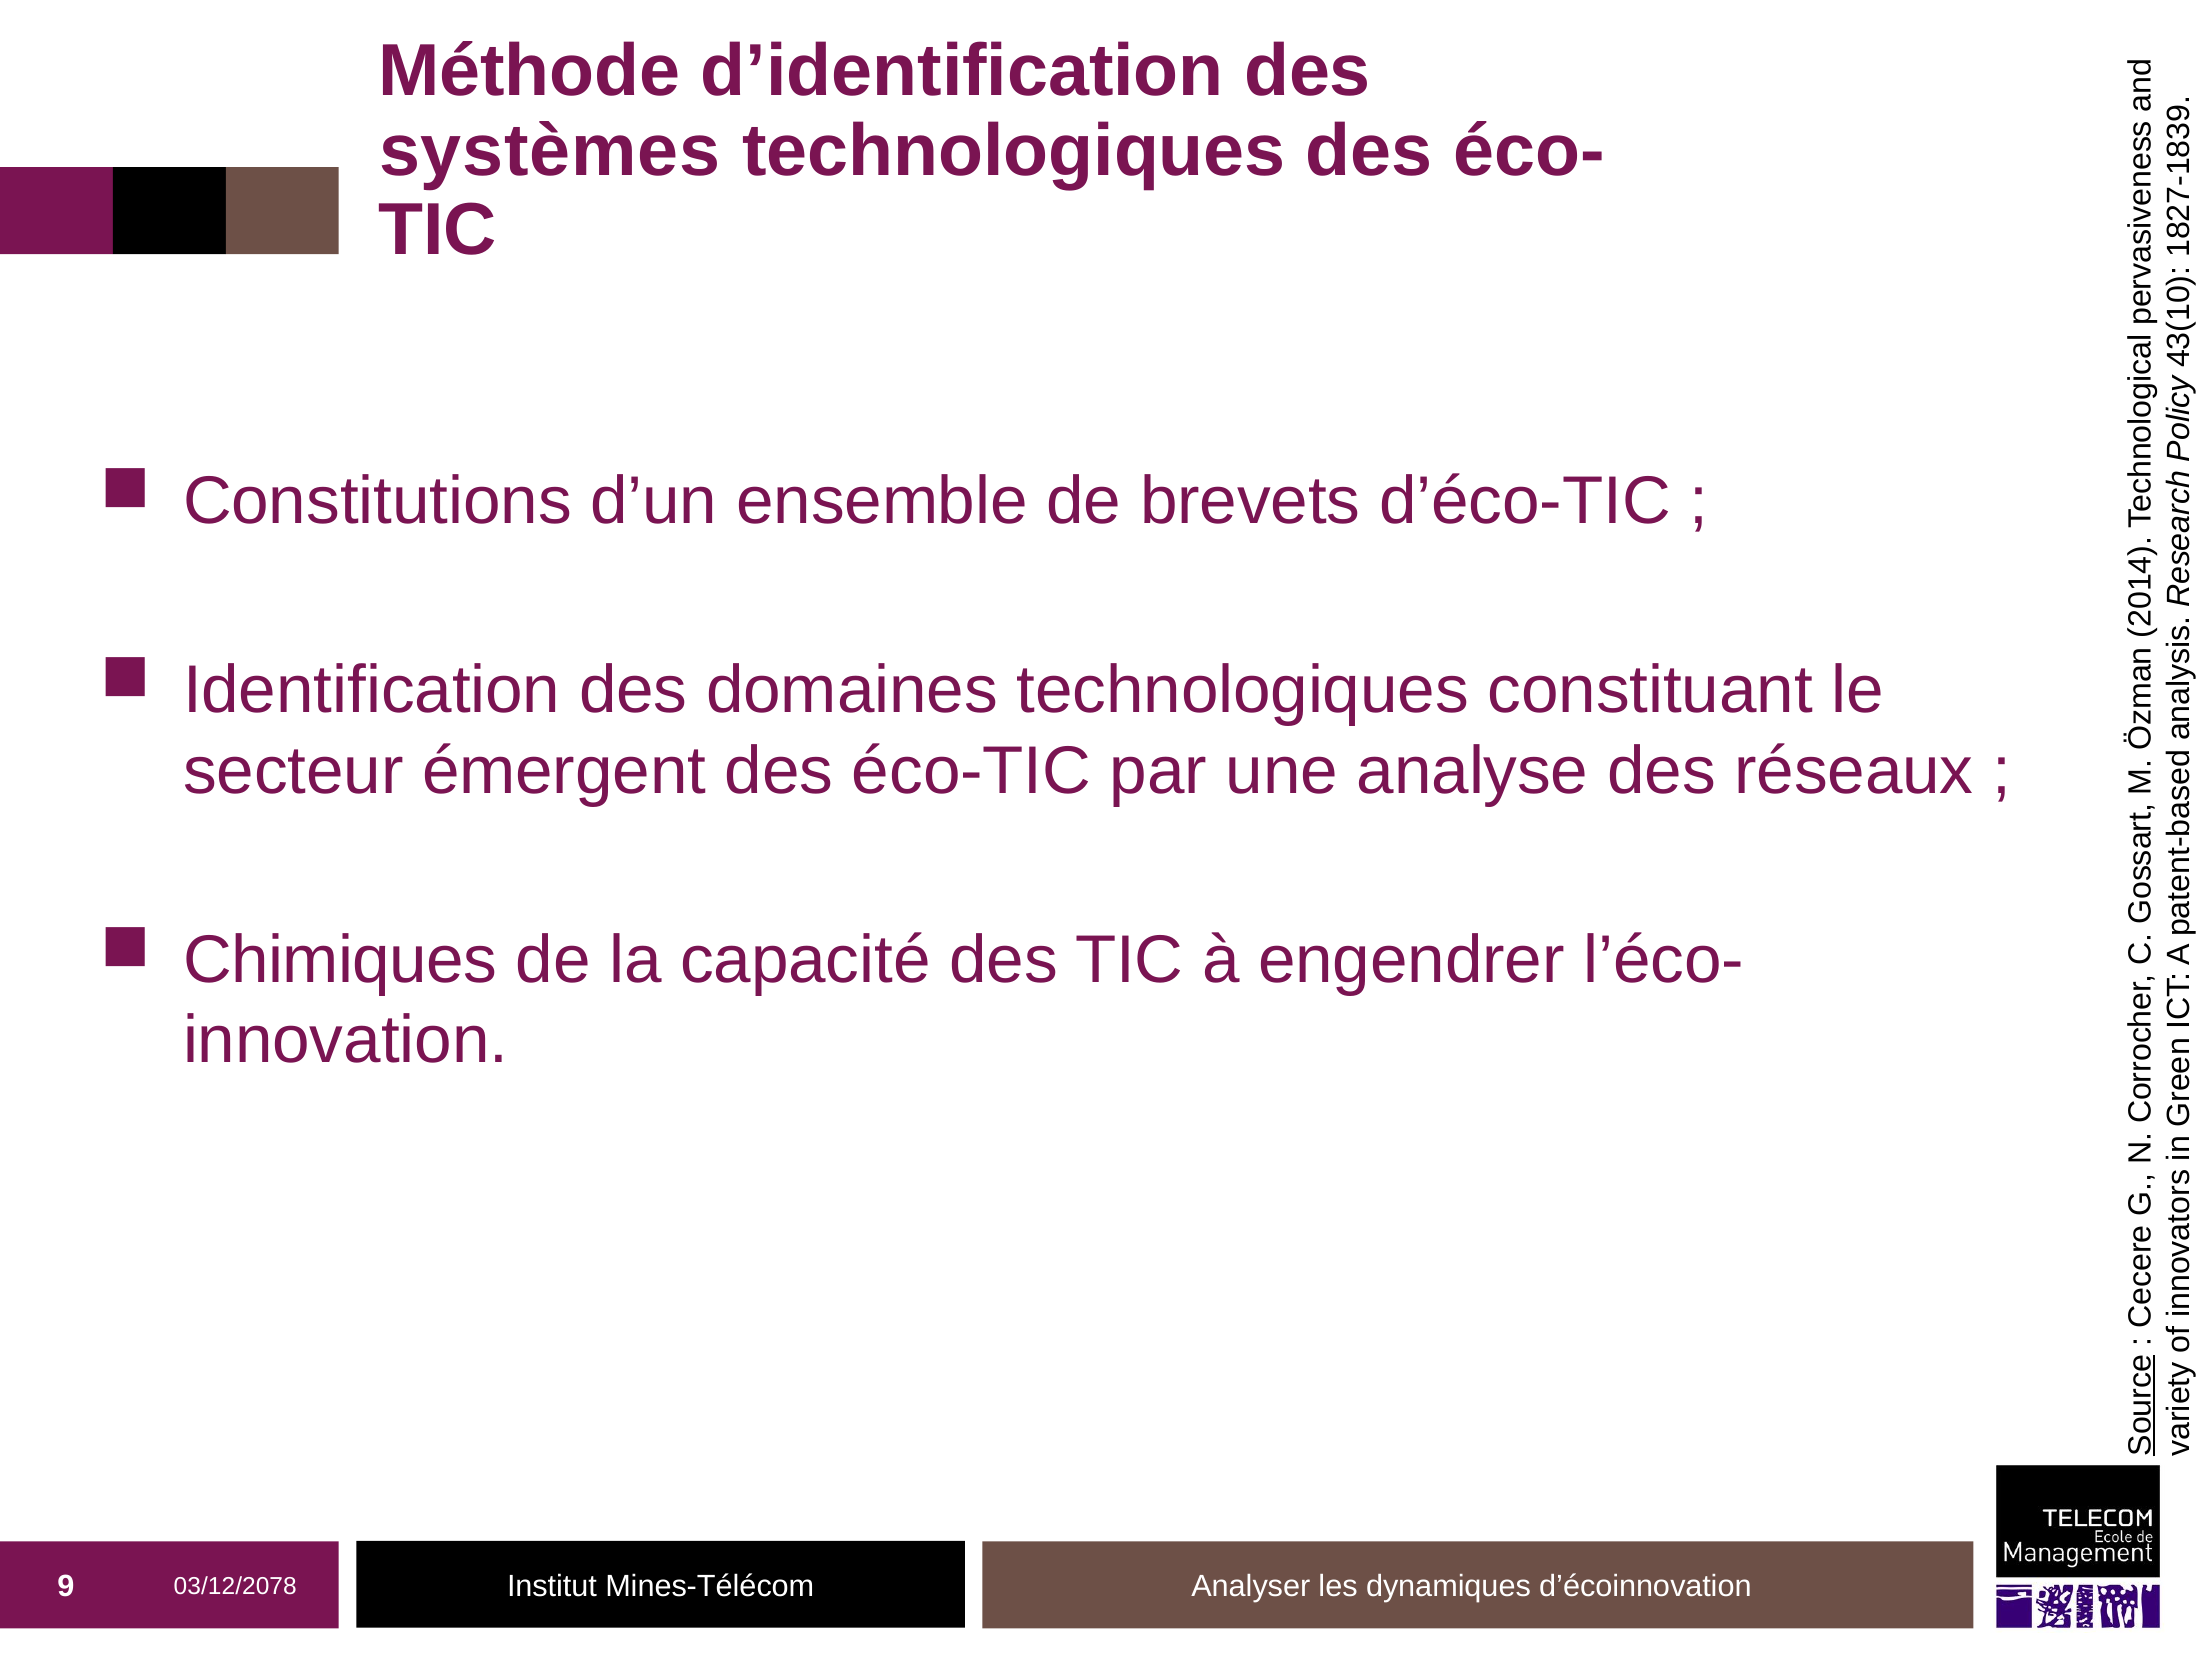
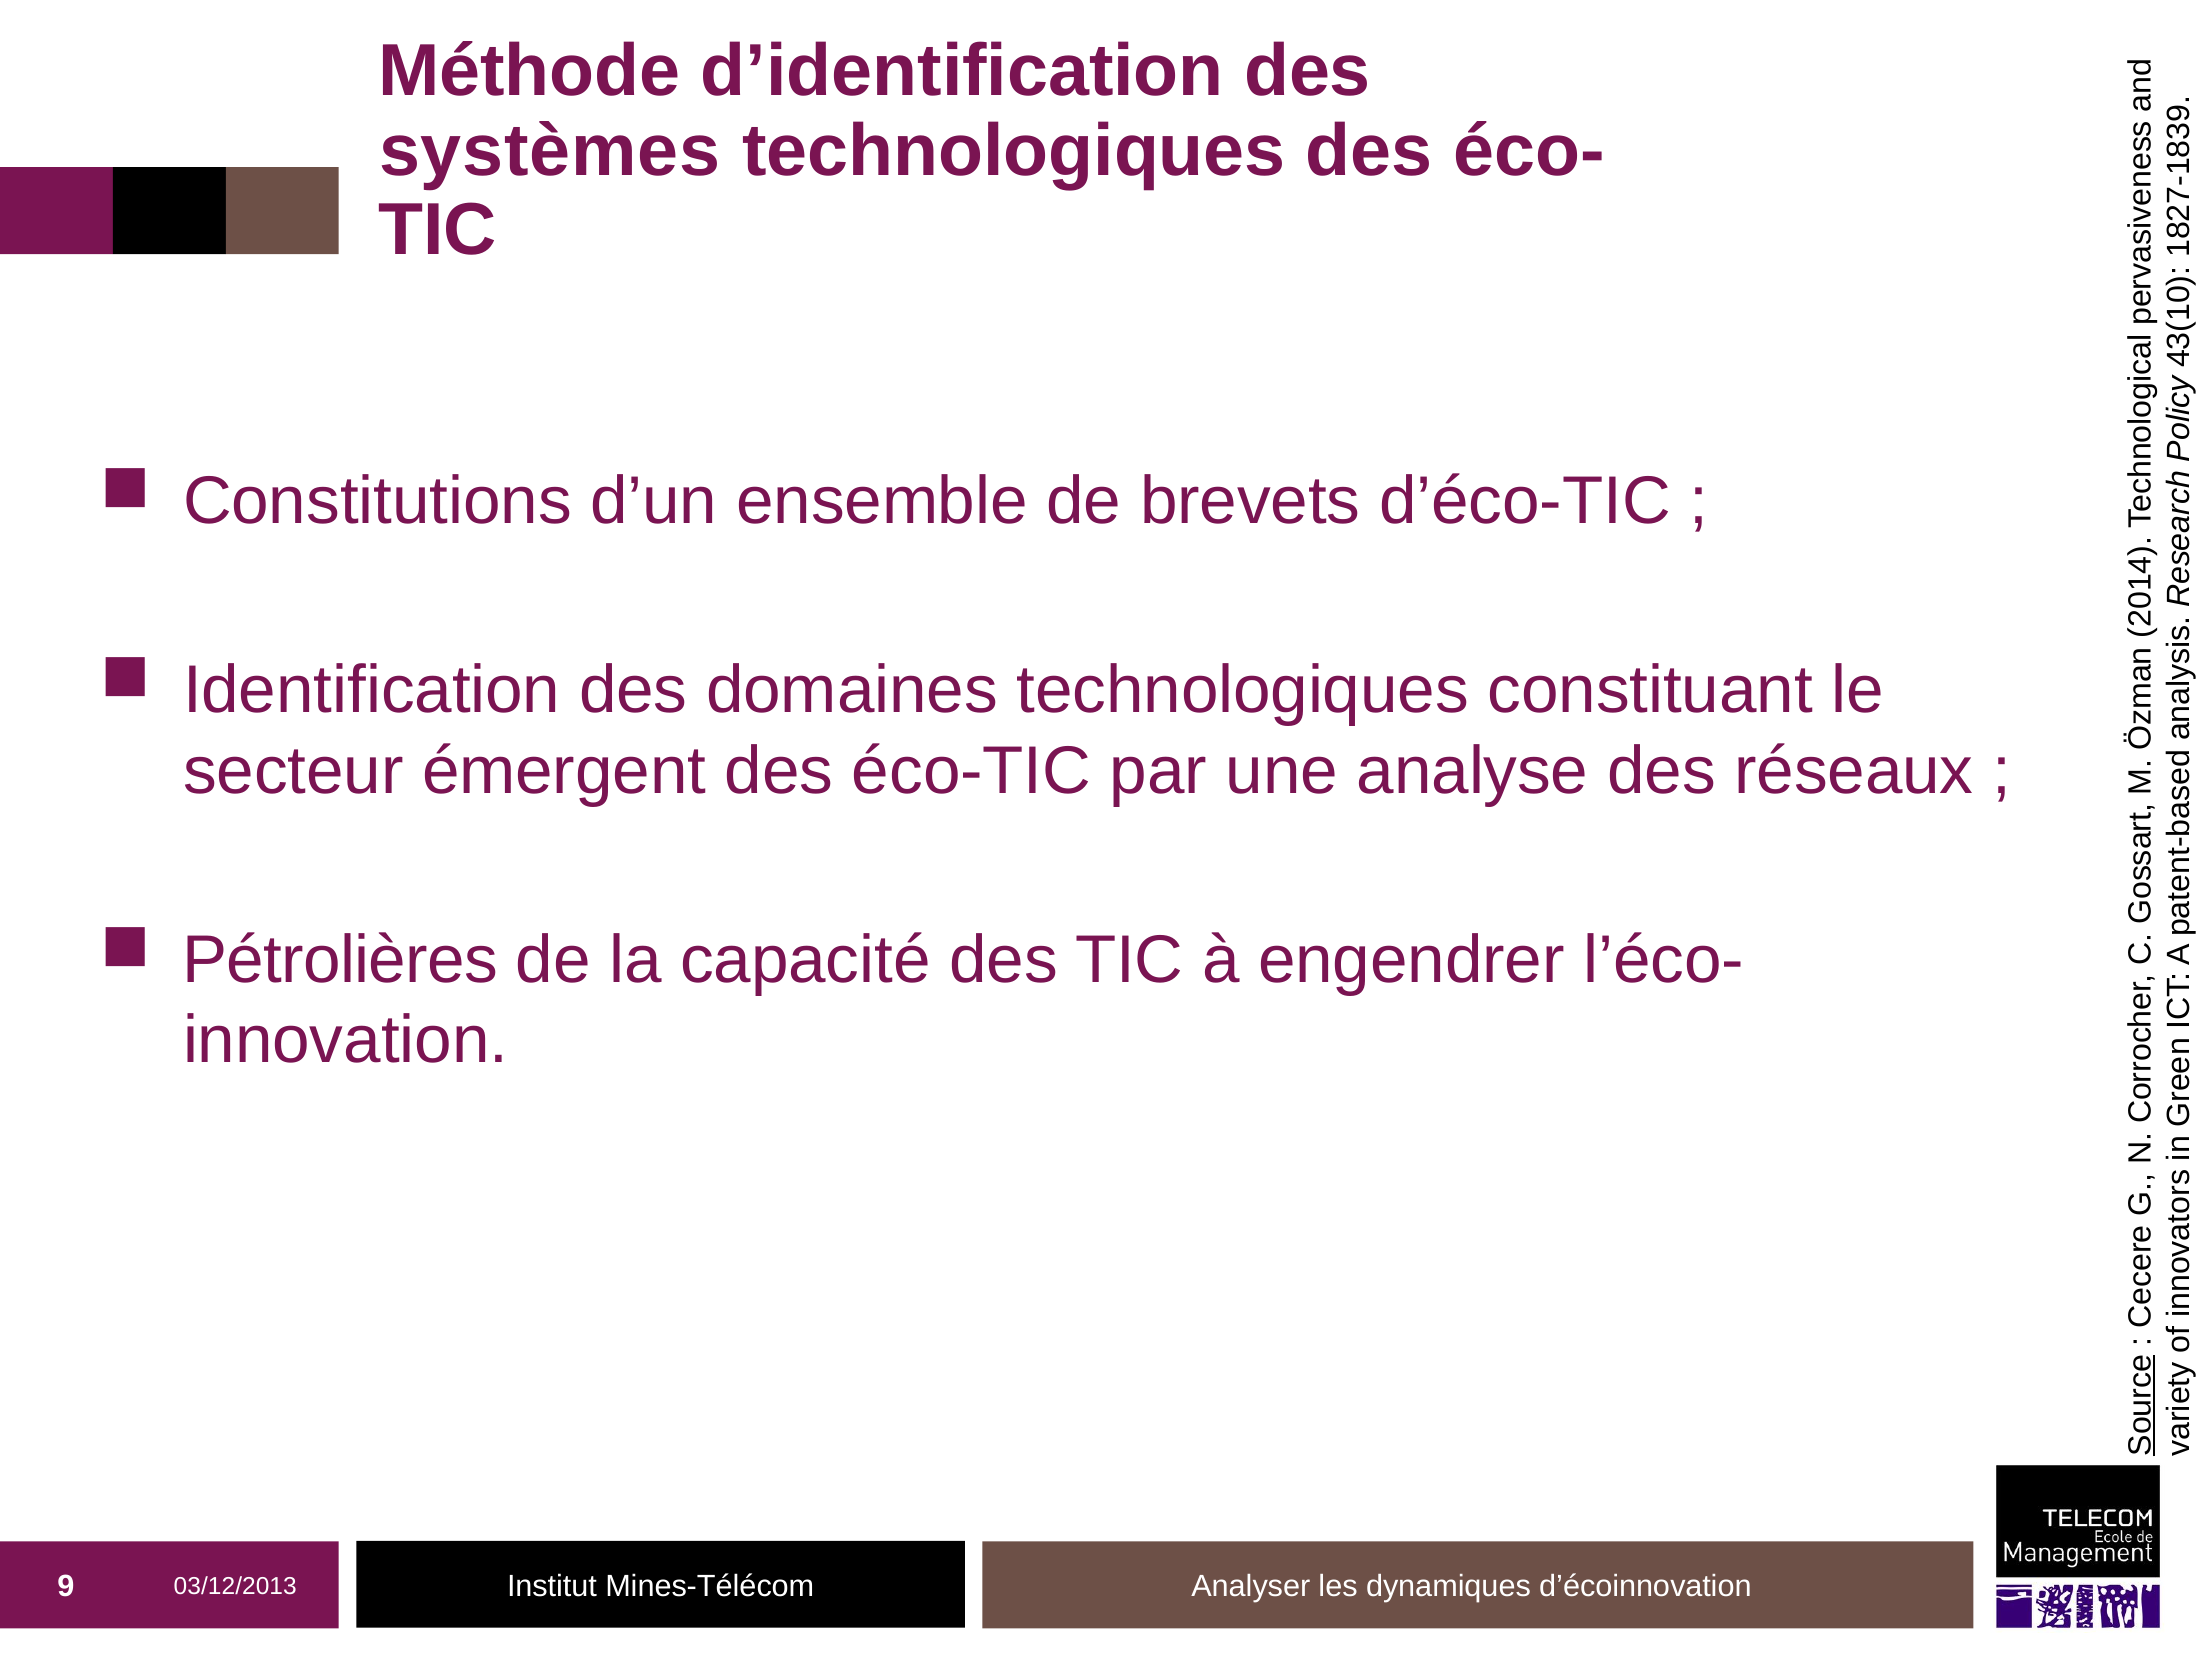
Chimiques: Chimiques -> Pétrolières (340, 960)
03/12/2078: 03/12/2078 -> 03/12/2013 (235, 1586)
